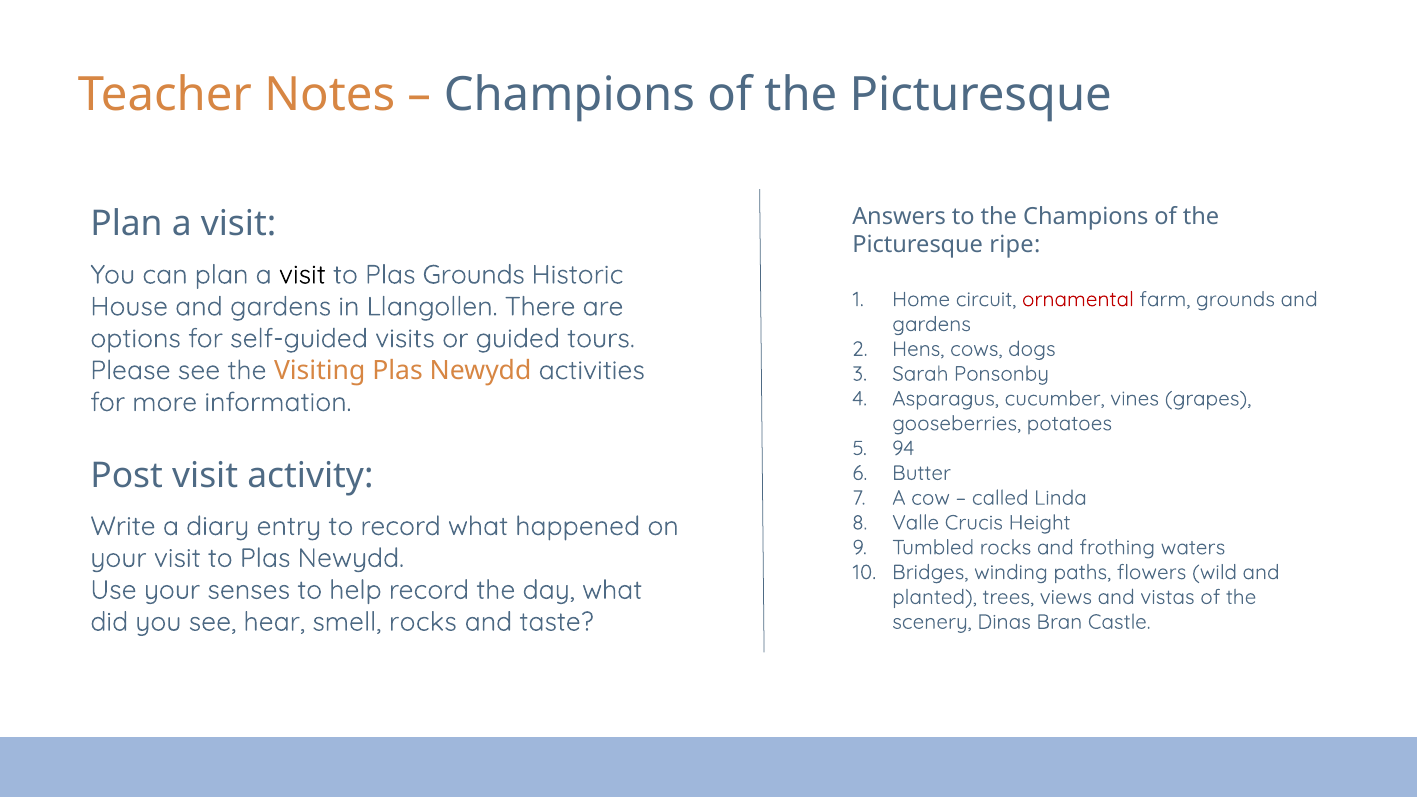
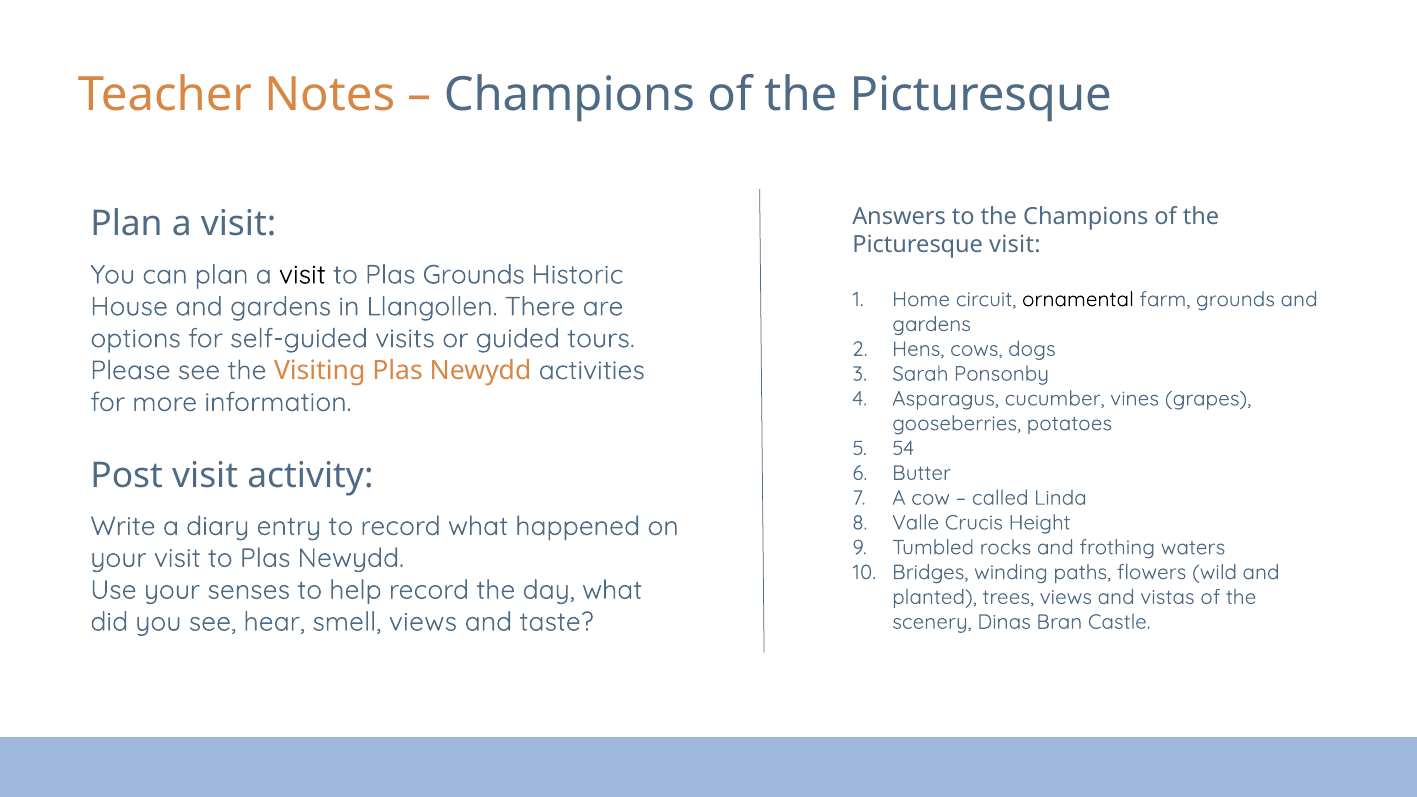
Picturesque ripe: ripe -> visit (1015, 245)
ornamental colour: red -> black (1078, 299)
94: 94 -> 54 (903, 448)
smell rocks: rocks -> views (423, 622)
